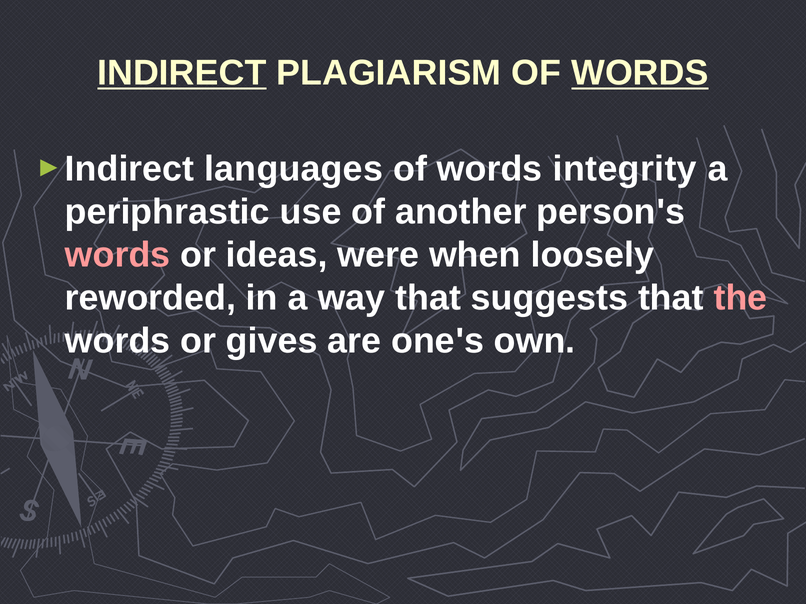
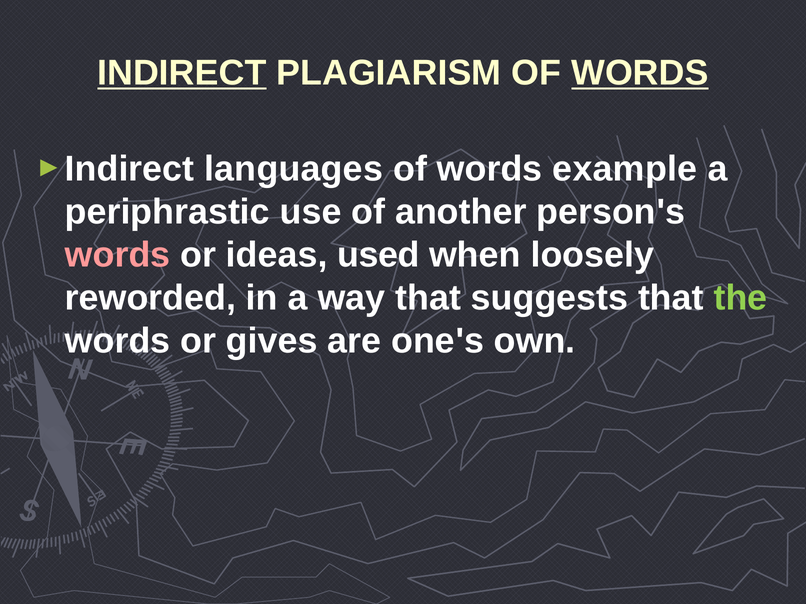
integrity: integrity -> example (625, 169)
were: were -> used (378, 255)
the colour: pink -> light green (741, 298)
